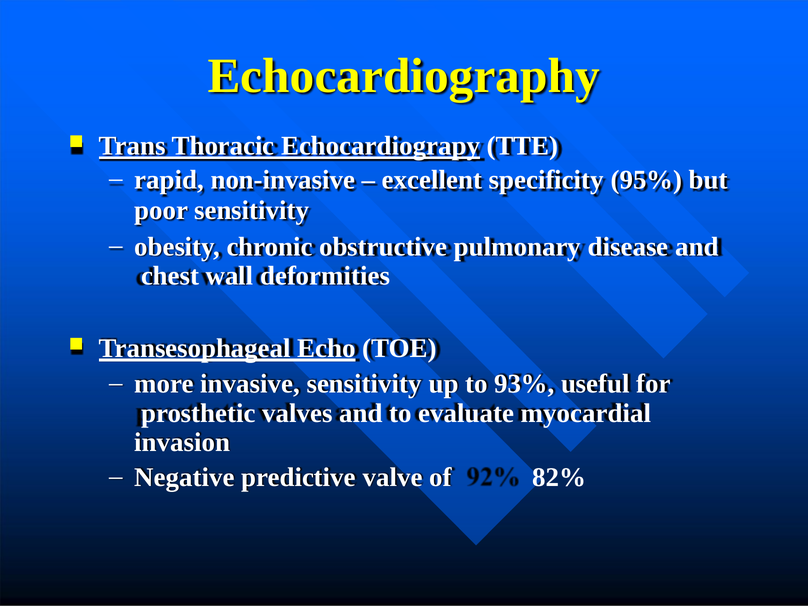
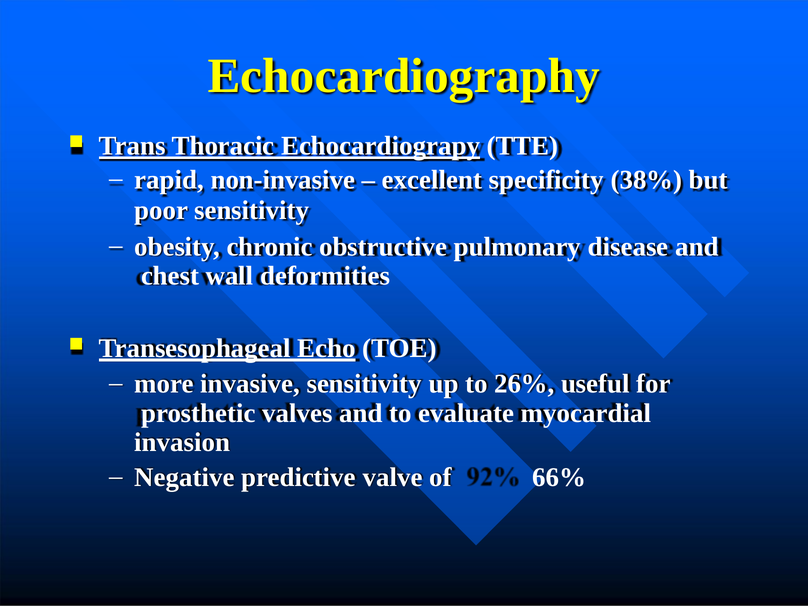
95%: 95% -> 38% (647, 180)
93%: 93% -> 26% (524, 384)
82%: 82% -> 66% (559, 477)
